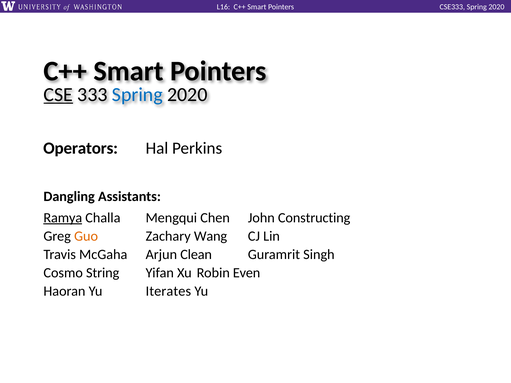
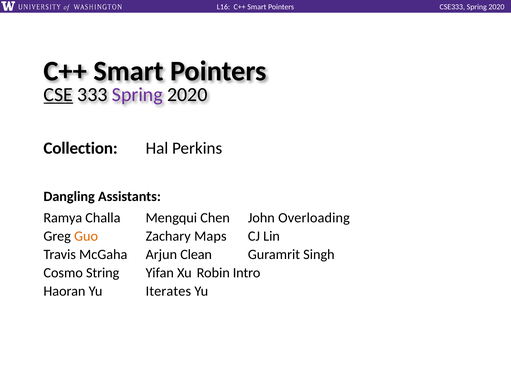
Spring colour: blue -> purple (137, 95)
Operators: Operators -> Collection (81, 148)
Ramya underline: present -> none (63, 218)
Constructing: Constructing -> Overloading (314, 218)
Wang: Wang -> Maps (210, 236)
Even: Even -> Intro (247, 273)
